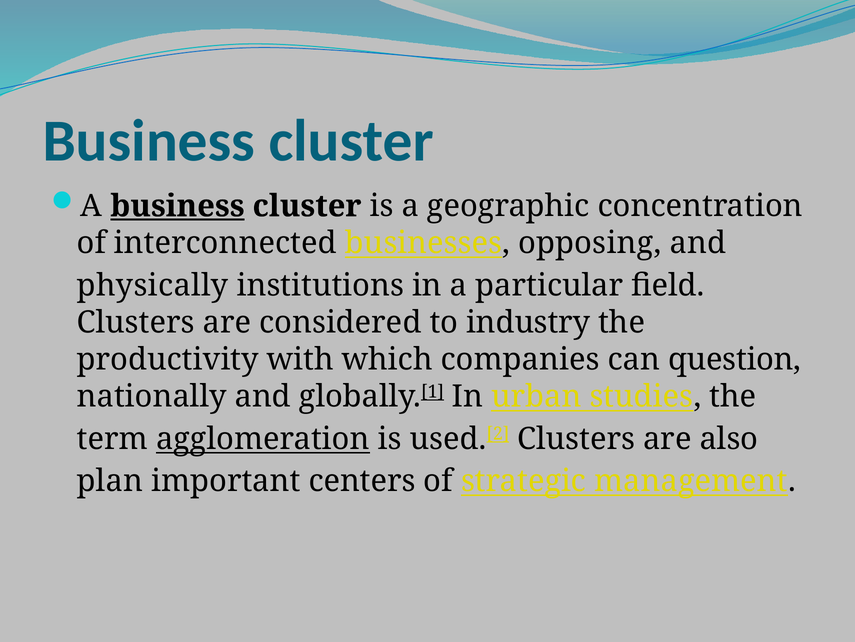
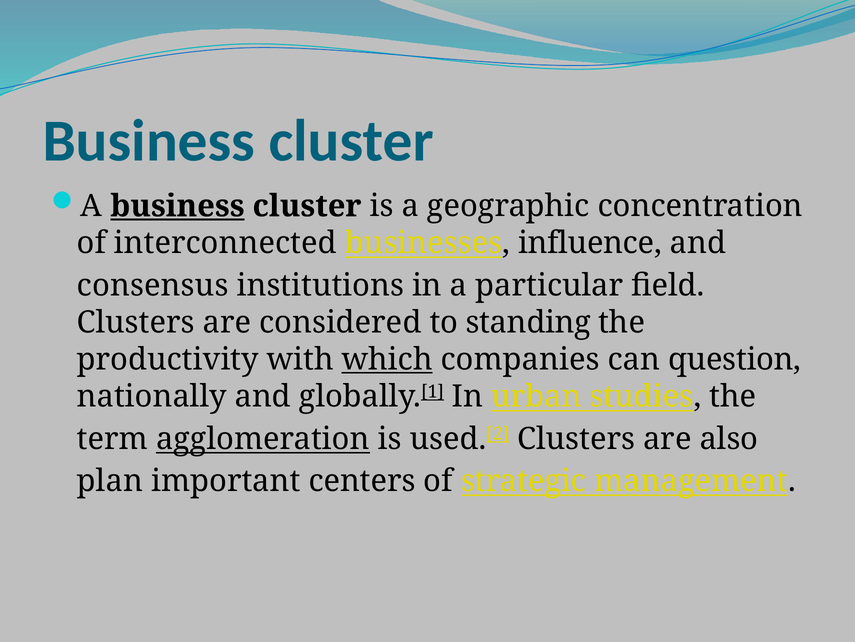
opposing: opposing -> influence (590, 243)
physically: physically -> consensus (153, 285)
industry: industry -> standing (528, 322)
which underline: none -> present (387, 359)
